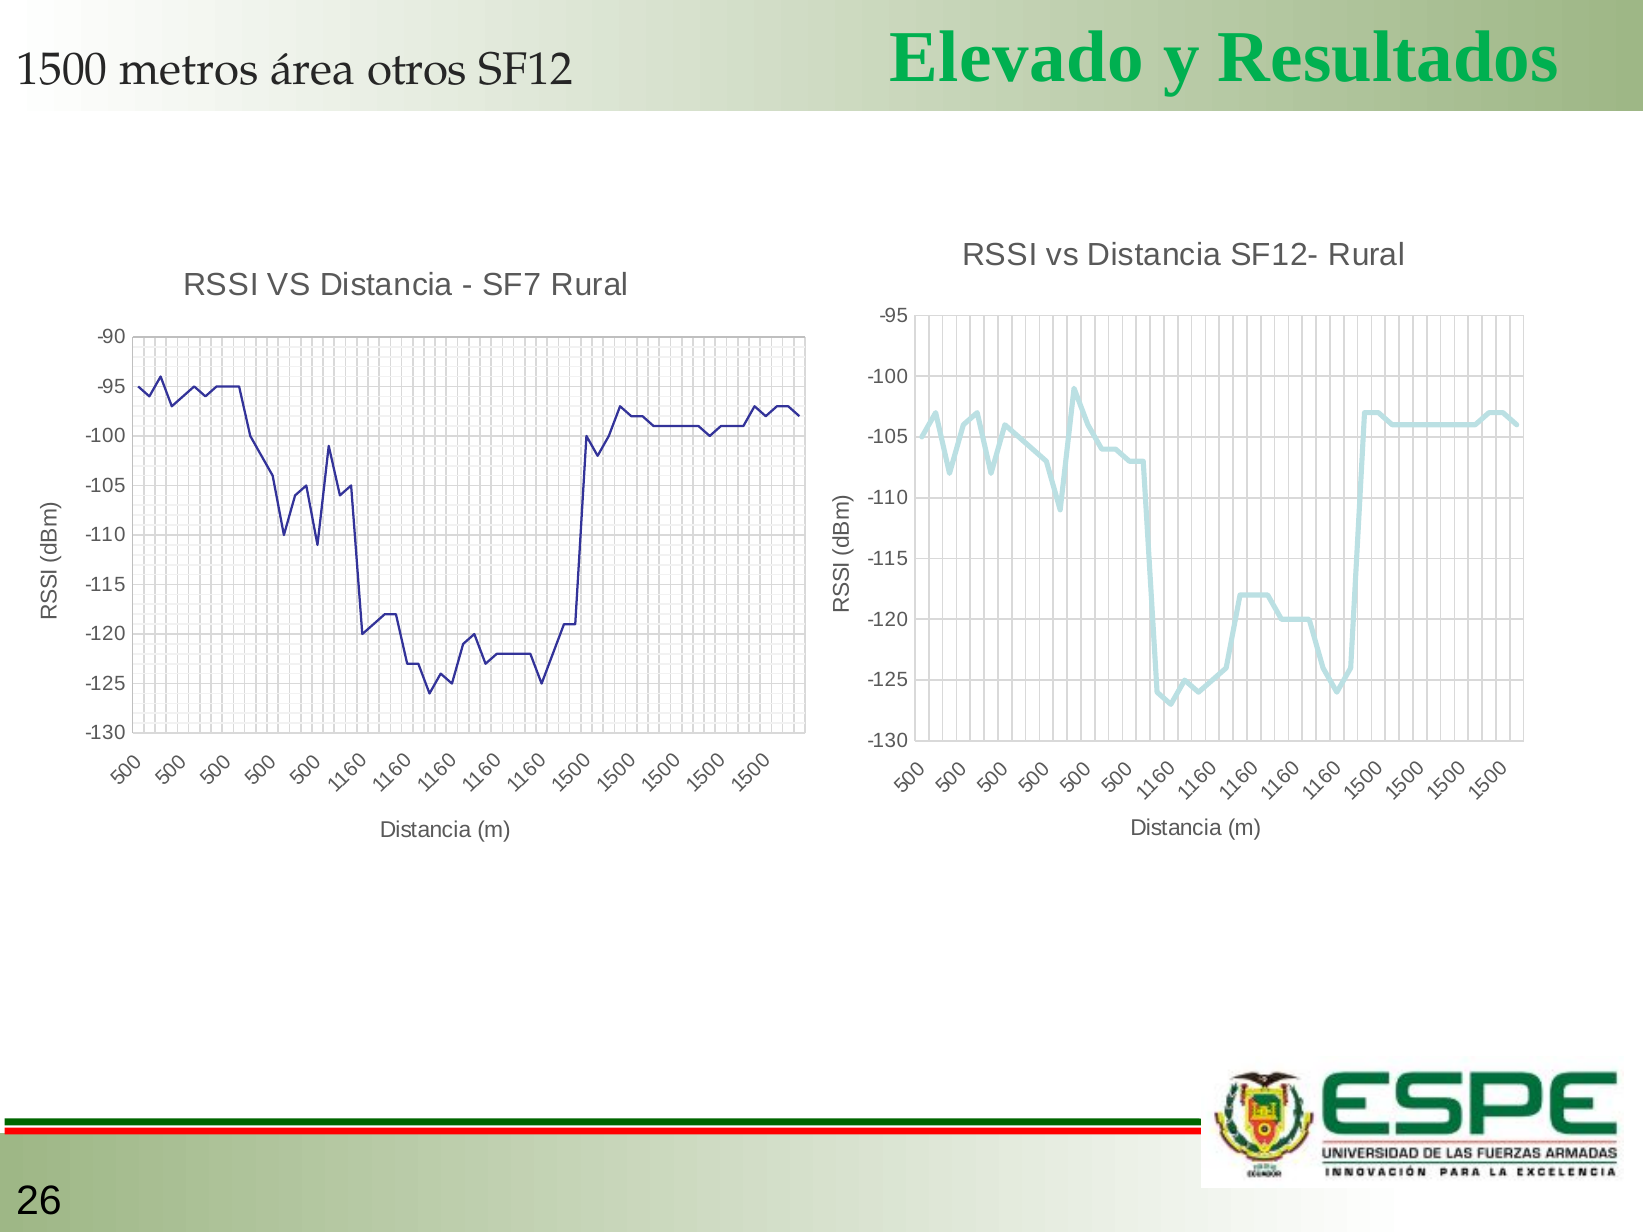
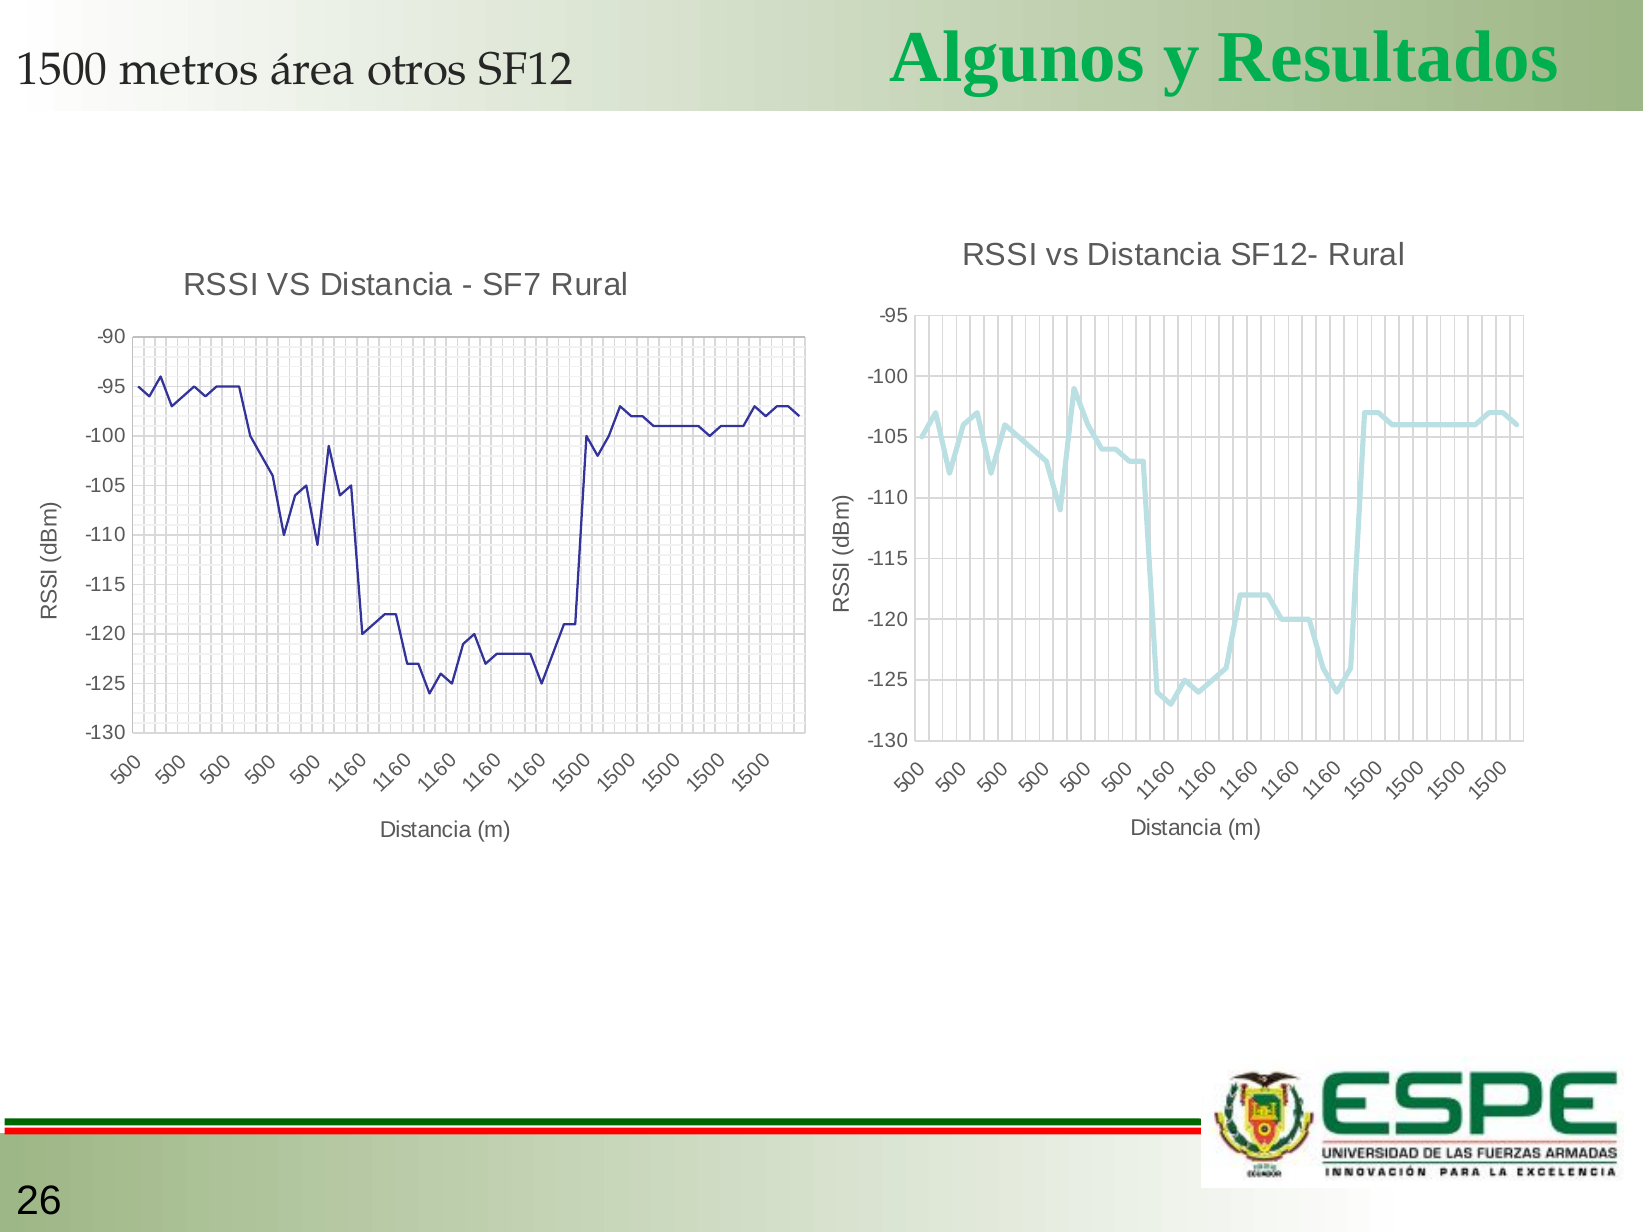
Elevado: Elevado -> Algunos (1017, 57)
